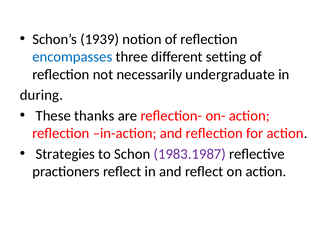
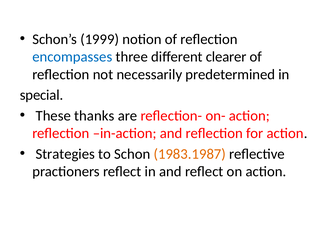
1939: 1939 -> 1999 (100, 39)
setting: setting -> clearer (226, 57)
undergraduate: undergraduate -> predetermined (230, 75)
during: during -> special (42, 95)
1983.1987 colour: purple -> orange (190, 154)
